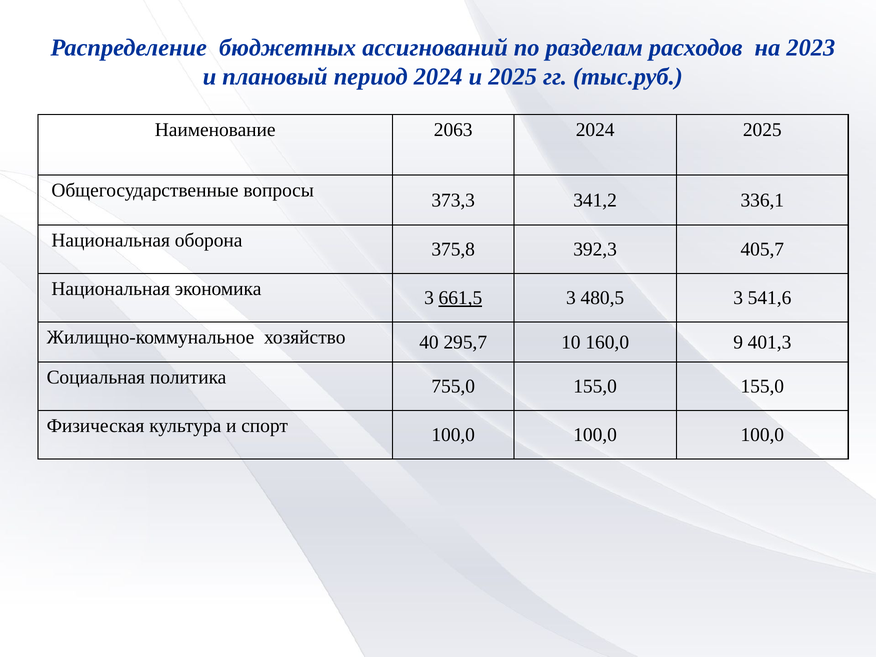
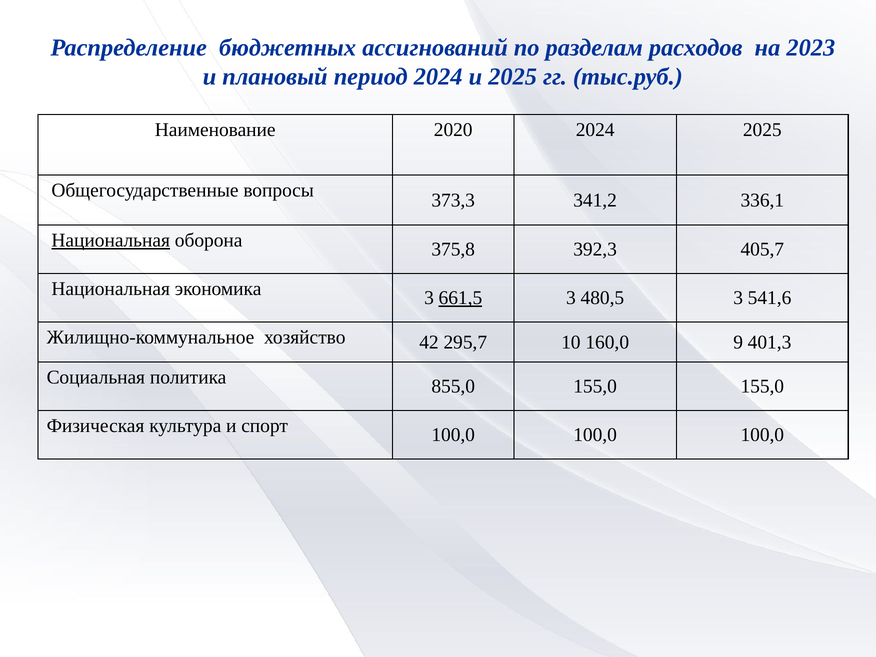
2063: 2063 -> 2020 (453, 130)
Национальная underline: none -> present (111, 240)
40: 40 -> 42 (429, 342)
755,0: 755,0 -> 855,0 (453, 386)
